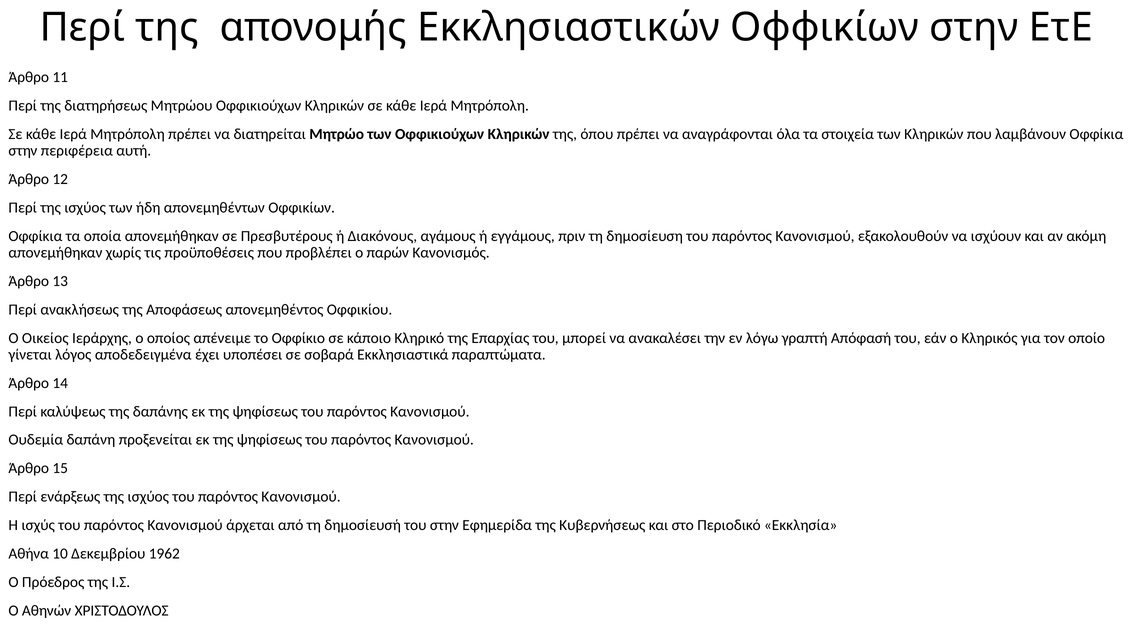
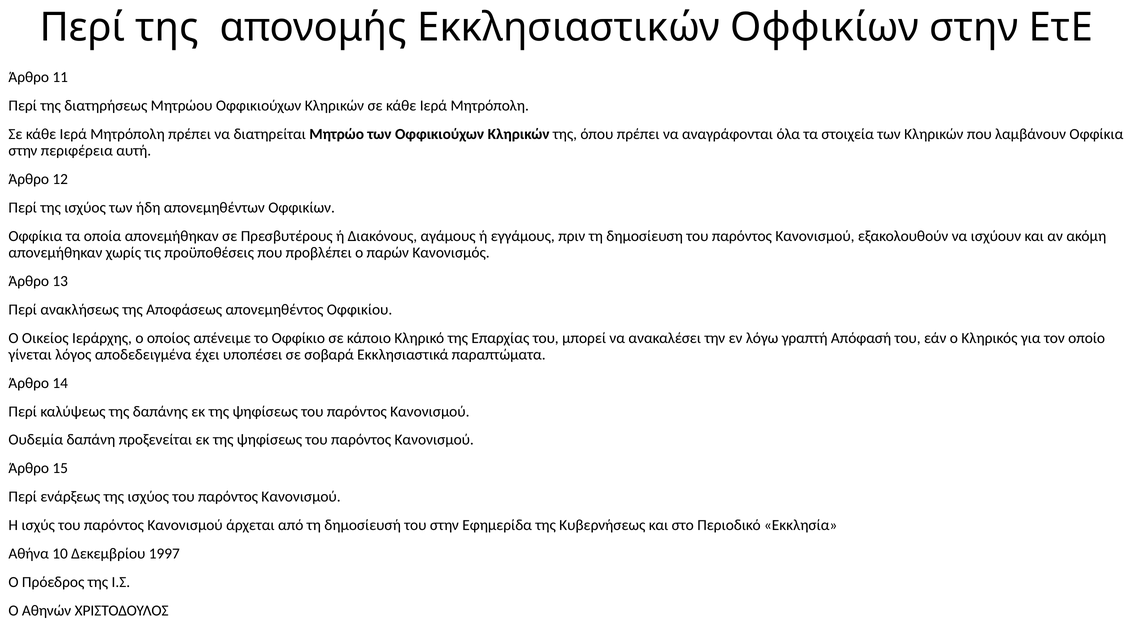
1962: 1962 -> 1997 (164, 553)
